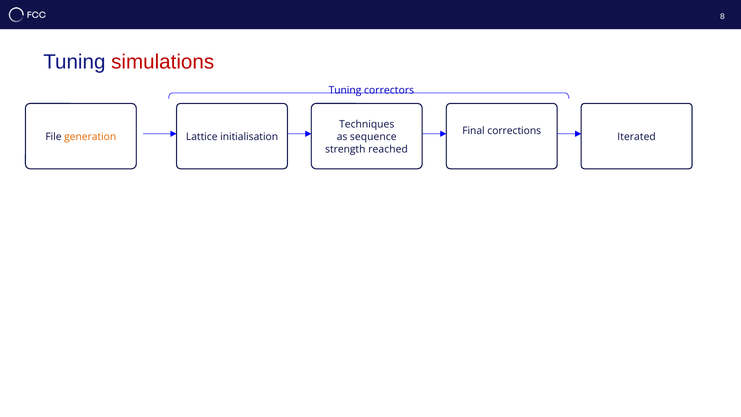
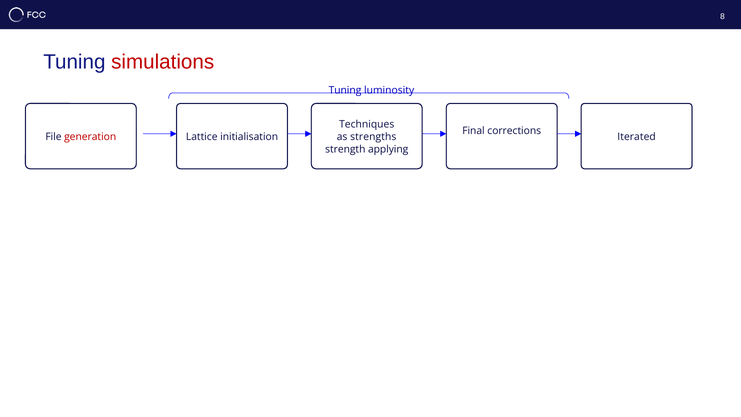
correctors: correctors -> luminosity (389, 90)
generation colour: orange -> red (90, 137)
sequence: sequence -> strengths (373, 137)
reached: reached -> applying (388, 149)
